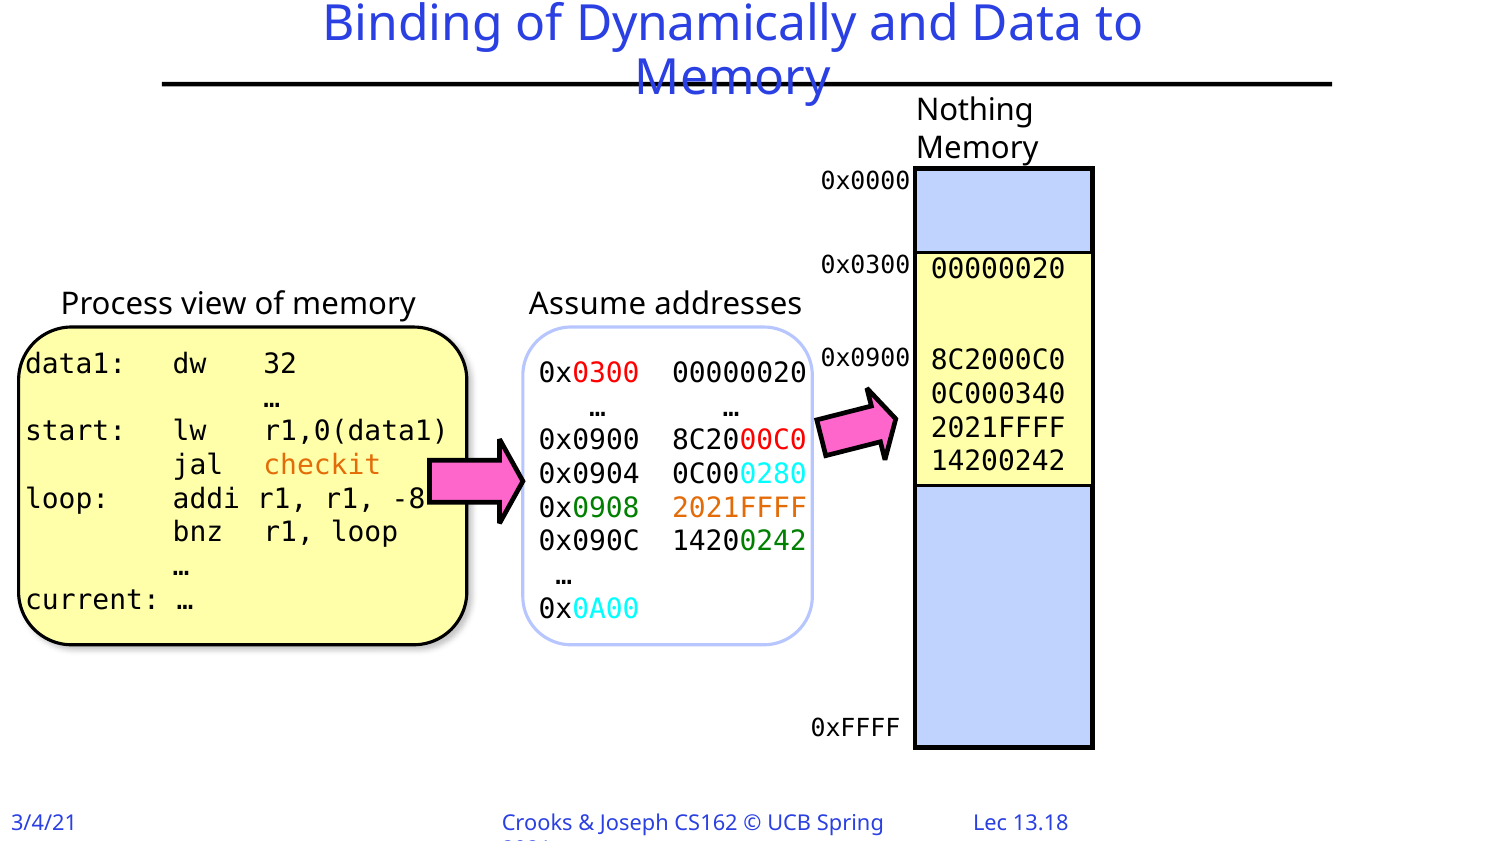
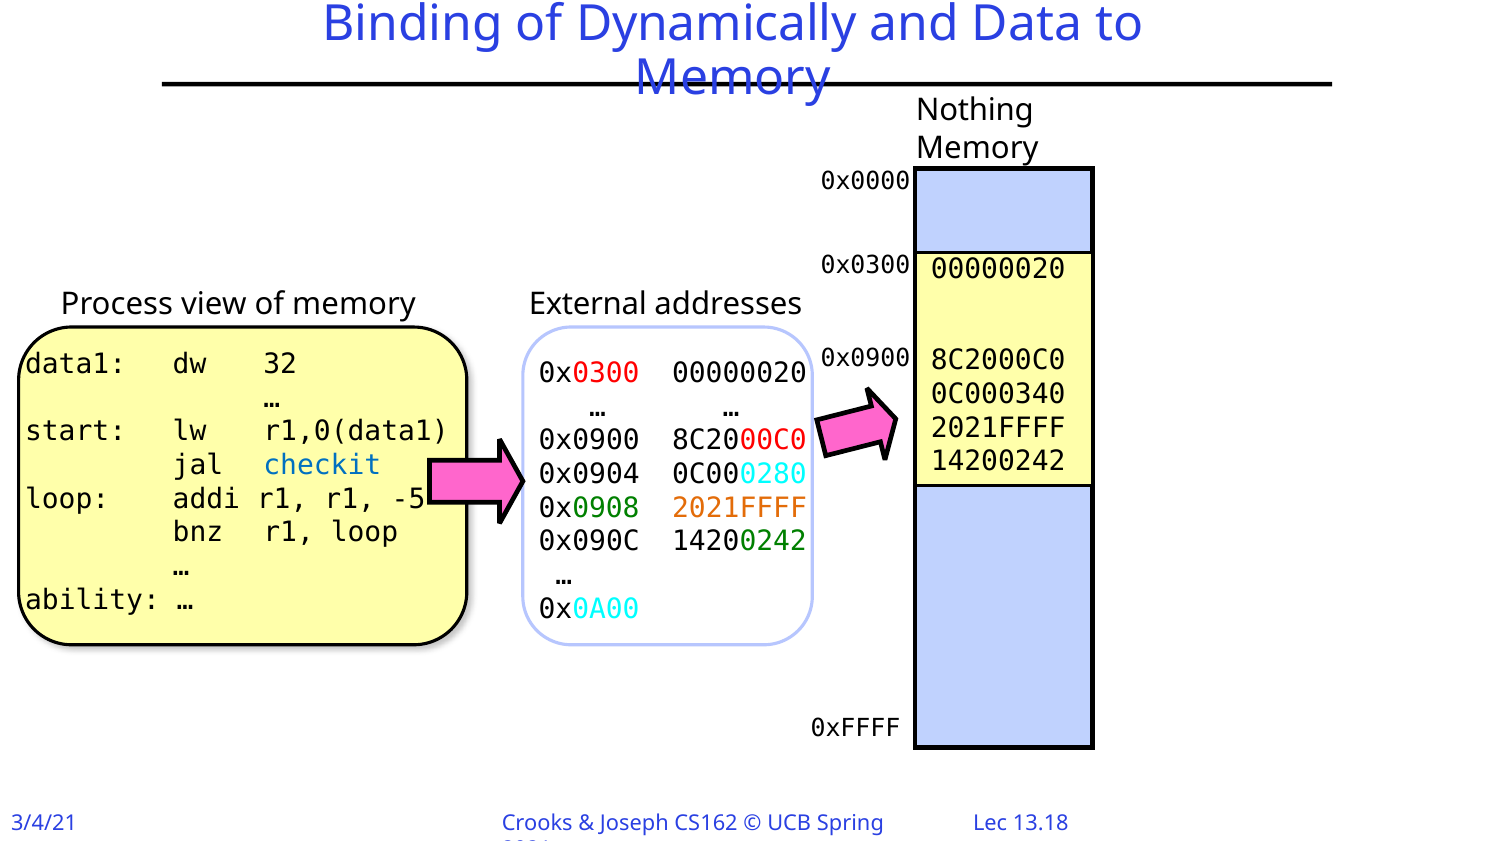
Assume: Assume -> External (588, 304)
checkit colour: orange -> blue (322, 465)
-8: -8 -> -5 (409, 499)
current: current -> ability (93, 599)
